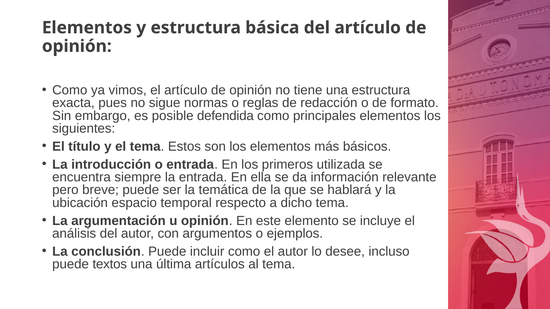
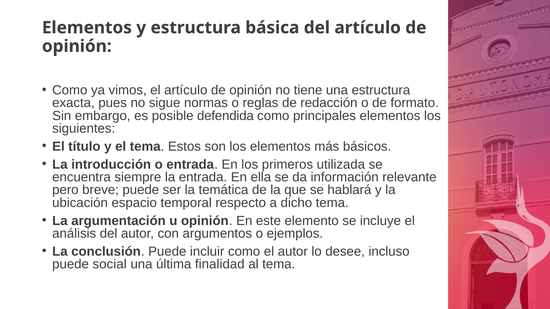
textos: textos -> social (110, 264)
artículos: artículos -> finalidad (220, 264)
